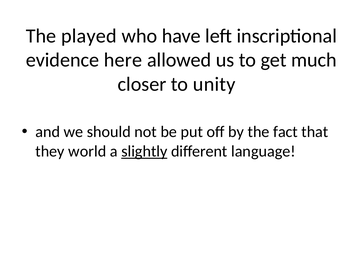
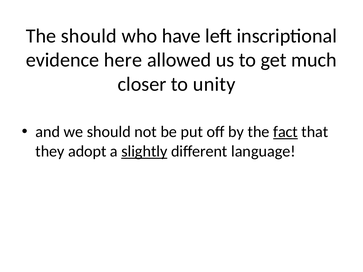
The played: played -> should (89, 36)
fact underline: none -> present (285, 132)
world: world -> adopt (87, 151)
